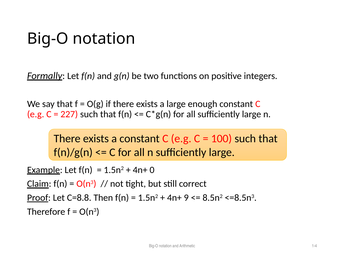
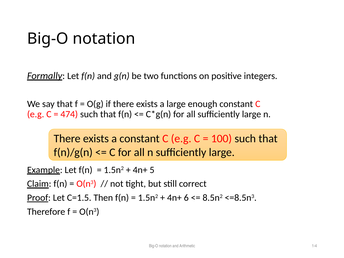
227: 227 -> 474 (69, 114)
0: 0 -> 5 (152, 170)
C=8.8: C=8.8 -> C=1.5 (79, 198)
9: 9 -> 6 (186, 198)
